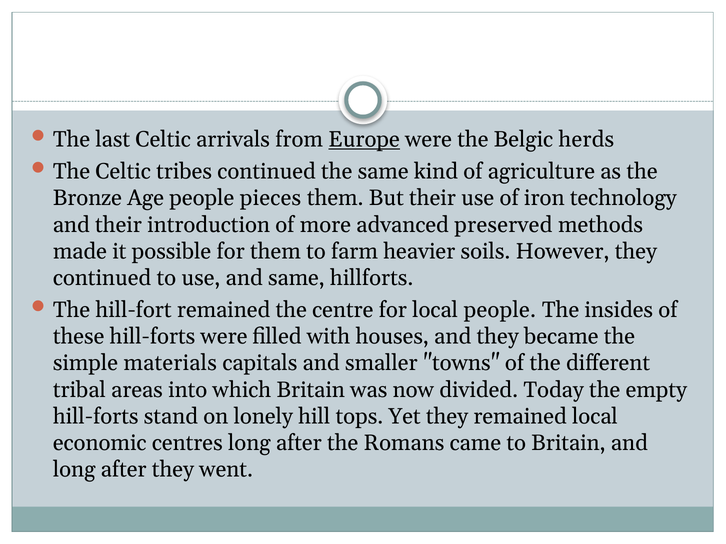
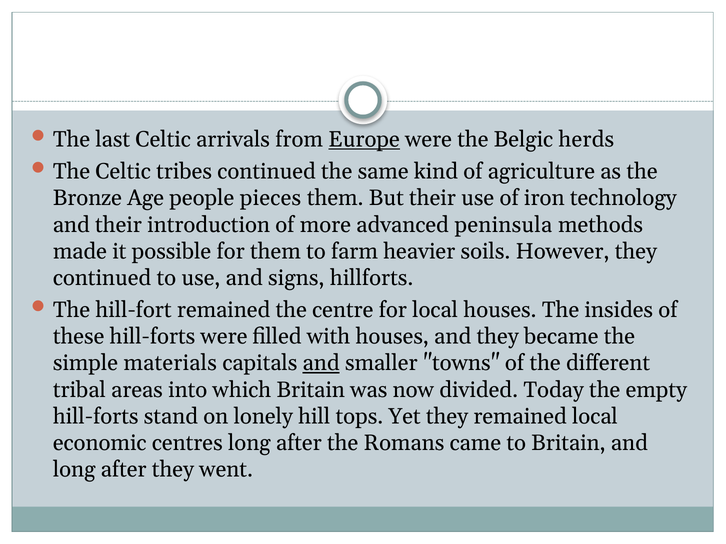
preserved: preserved -> peninsula (503, 225)
and same: same -> signs (296, 278)
local people: people -> houses (500, 310)
and underline: none -> present (321, 363)
